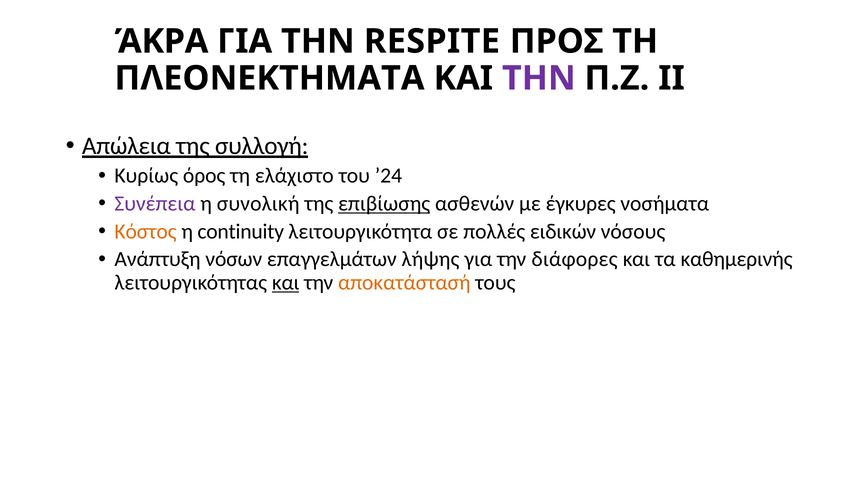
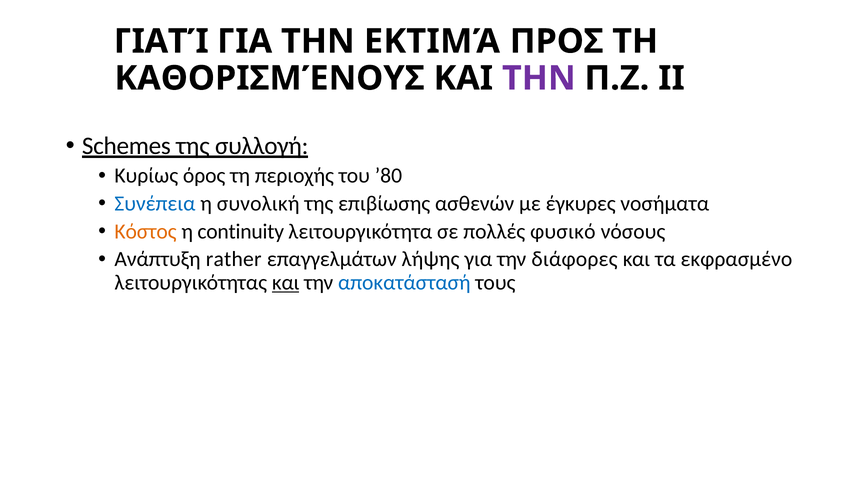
ΆΚΡΑ: ΆΚΡΑ -> ΓΙΑΤΊ (161, 41)
RESPITE: RESPITE -> ΕΚΤΙΜΆ (432, 41)
ΠΛΕΟΝΕΚΤΗΜΑΤΑ: ΠΛΕΟΝΕΚΤΗΜΑΤΑ -> ΚΑΘΟΡΙΣΜΈΝΟΥΣ (270, 78)
Απώλεια: Απώλεια -> Schemes (126, 146)
ελάχιστο: ελάχιστο -> περιοχής (294, 176)
’24: ’24 -> ’80 (388, 176)
Συνέπεια colour: purple -> blue (155, 204)
επιβίωσης underline: present -> none (384, 204)
ειδικών: ειδικών -> φυσικό (563, 231)
νόσων: νόσων -> rather (234, 259)
καθημερινής: καθημερινής -> εκφρασμένο (736, 259)
αποκατάστασή colour: orange -> blue (404, 283)
